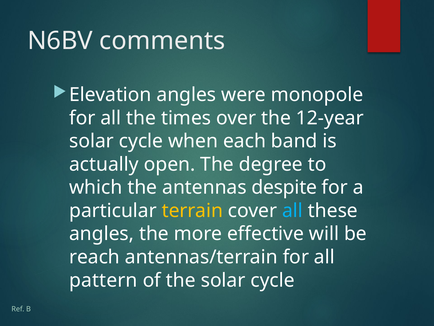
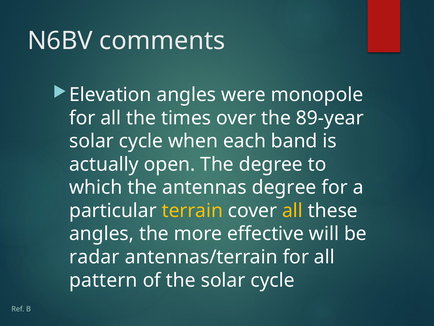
12-year: 12-year -> 89-year (330, 118)
antennas despite: despite -> degree (284, 187)
all colour: light blue -> yellow (293, 210)
reach: reach -> radar (94, 257)
